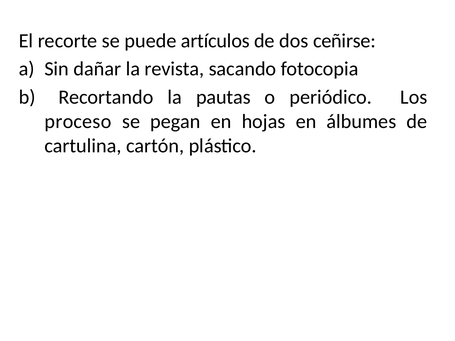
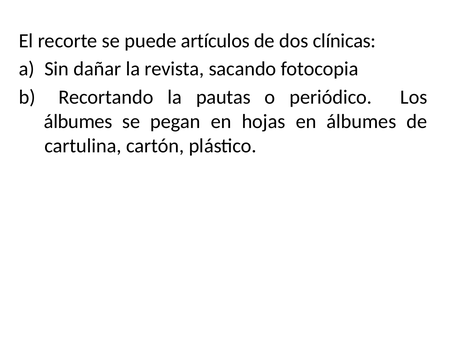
ceñirse: ceñirse -> clínicas (344, 41)
proceso: proceso -> álbumes (78, 122)
